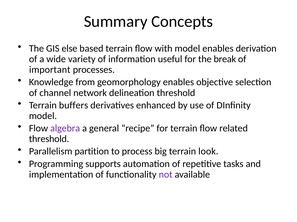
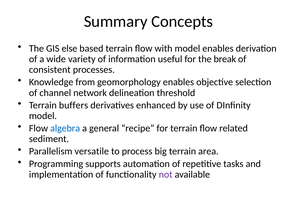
important: important -> consistent (50, 70)
algebra colour: purple -> blue (65, 129)
threshold: threshold -> sediment (49, 139)
partition: partition -> versatile (92, 152)
look: look -> area (208, 152)
